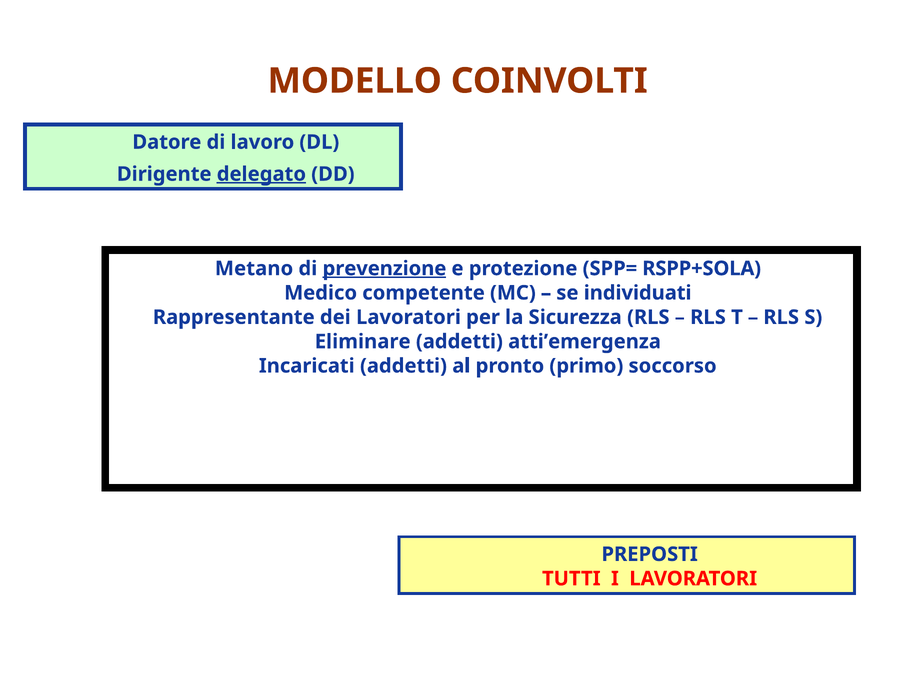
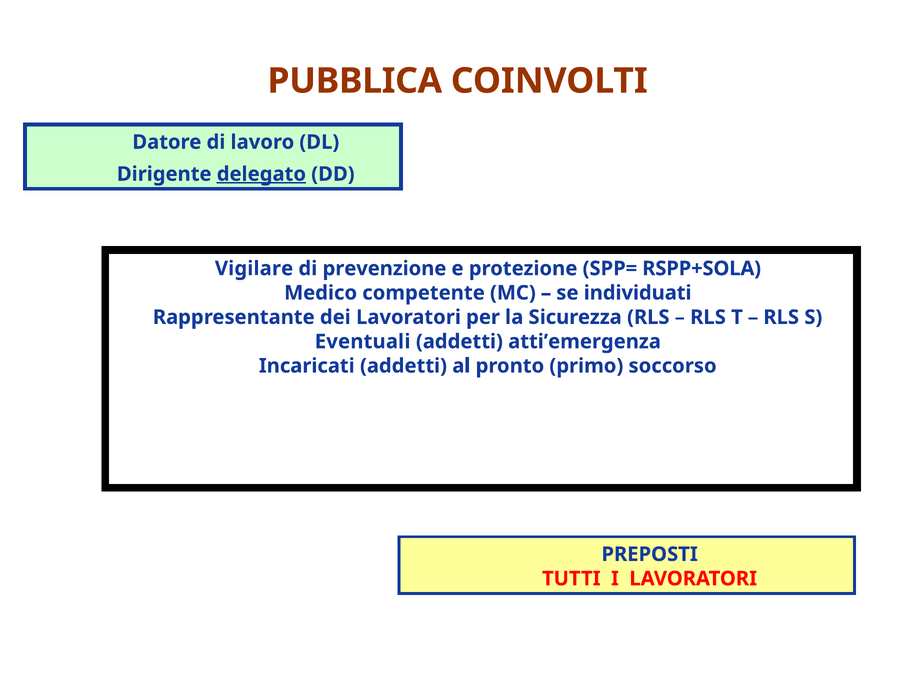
MODELLO: MODELLO -> PUBBLICA (355, 81)
Metano: Metano -> Vigilare (254, 268)
prevenzione underline: present -> none (384, 268)
Eliminare: Eliminare -> Eventuali (363, 341)
